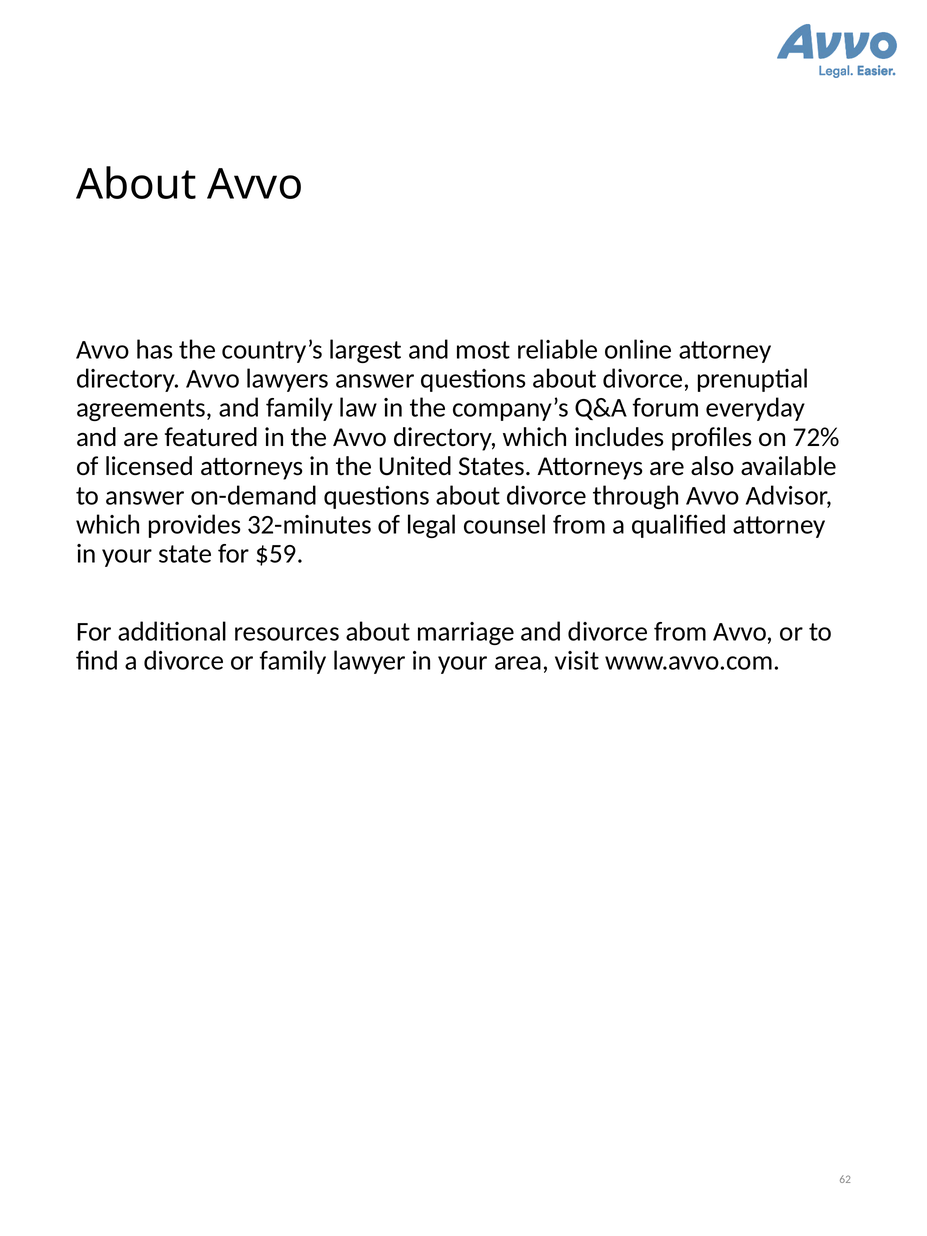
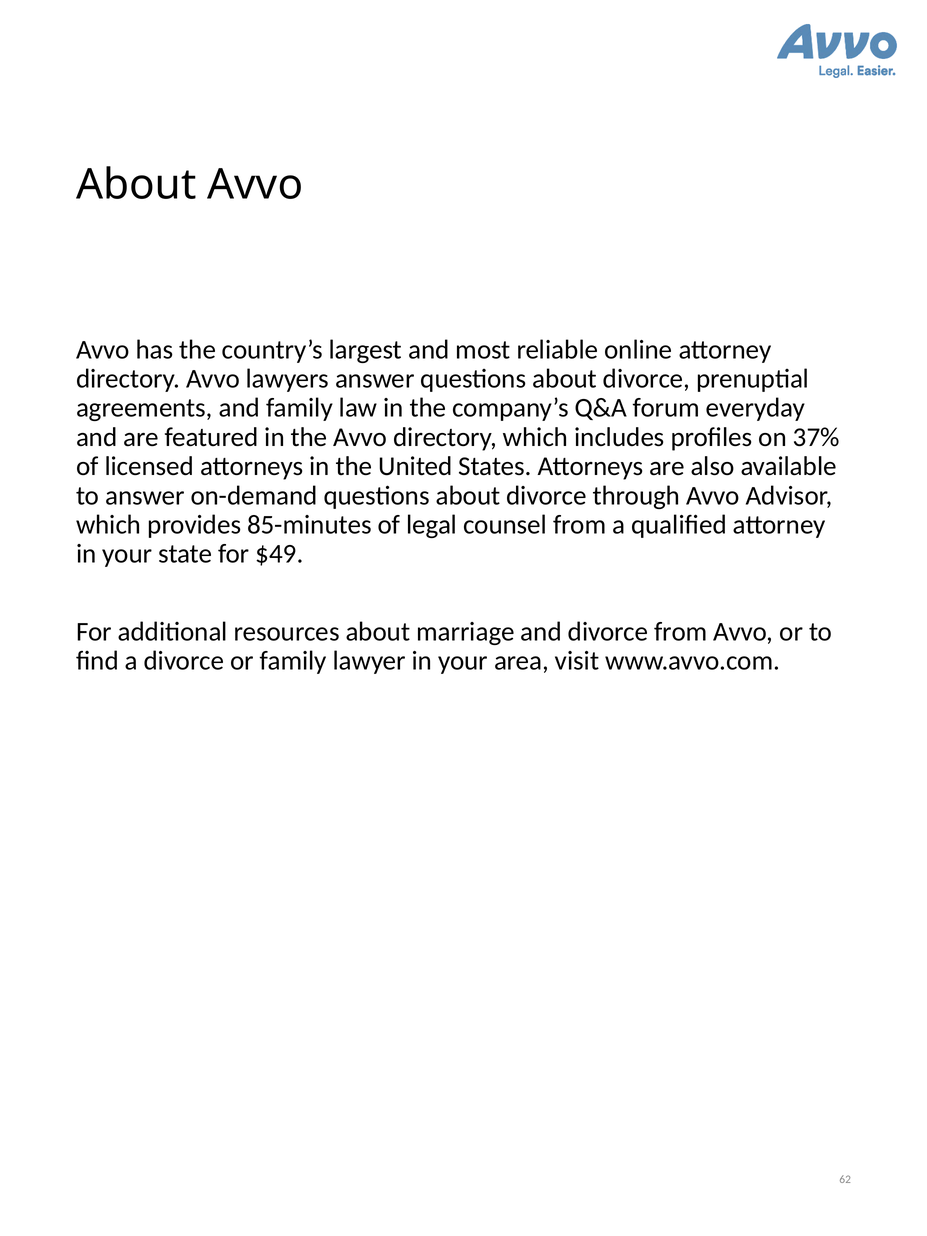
72%: 72% -> 37% (816, 437)
32-minutes: 32-minutes -> 85-minutes (309, 525)
$59: $59 -> $49 (279, 554)
